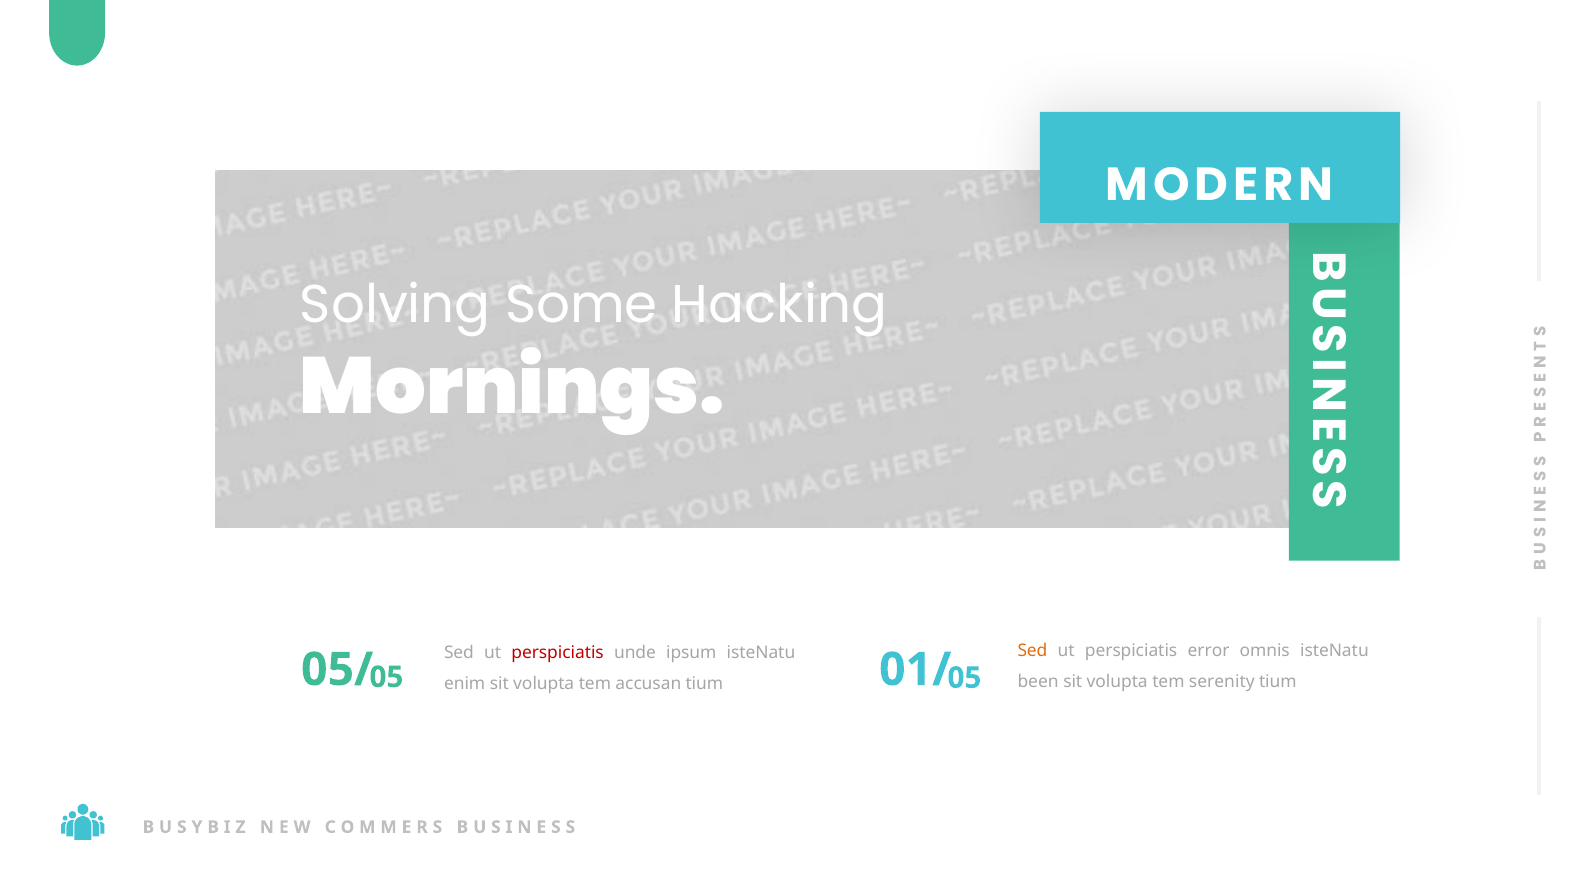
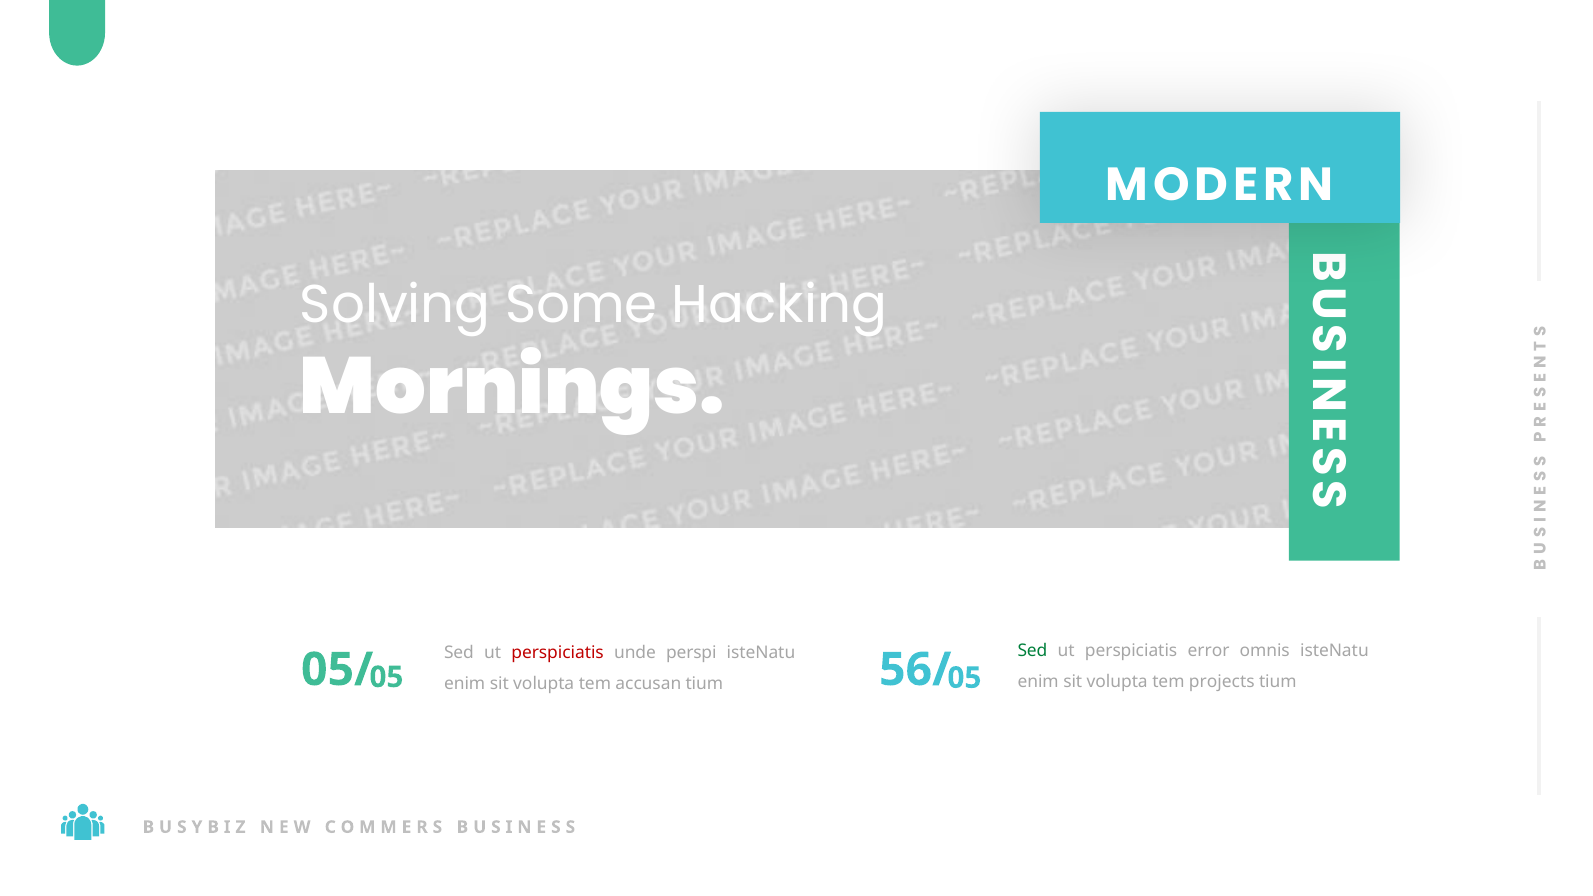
Sed colour: orange -> green (1032, 651)
ipsum: ipsum -> perspi (691, 653)
01/: 01/ -> 56/ (915, 670)
been: been -> enim (1038, 682)
serenity: serenity -> projects (1222, 682)
